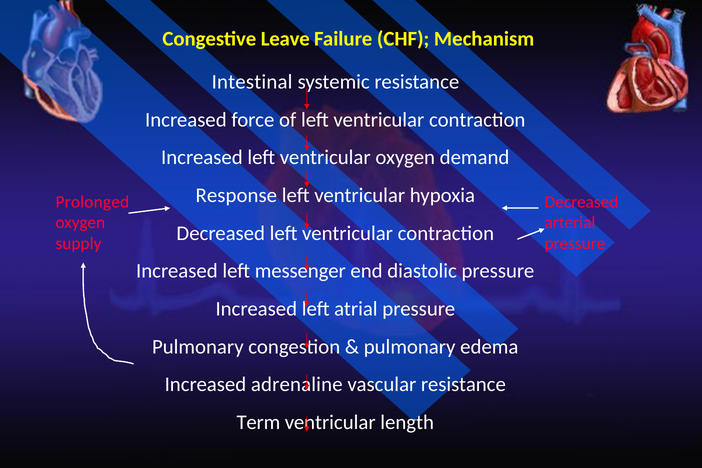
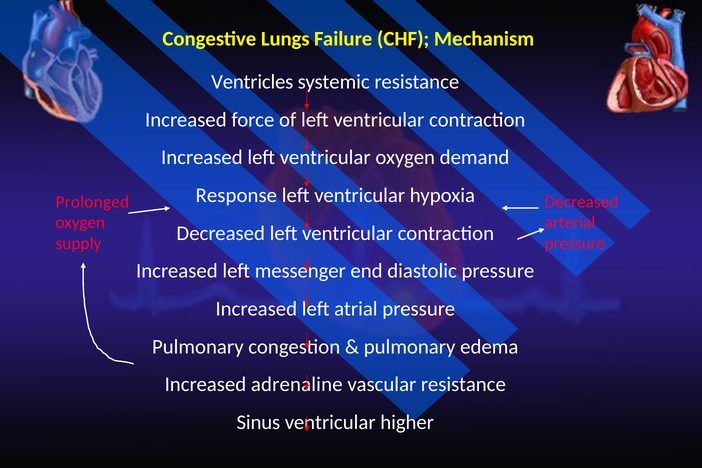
Leave: Leave -> Lungs (285, 39)
Intestinal: Intestinal -> Ventricles (252, 82)
Term: Term -> Sinus (258, 422)
length: length -> higher (407, 422)
